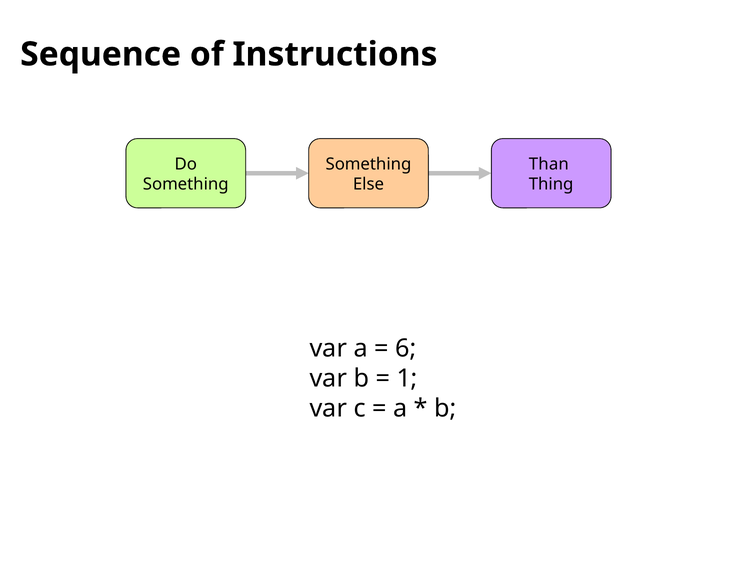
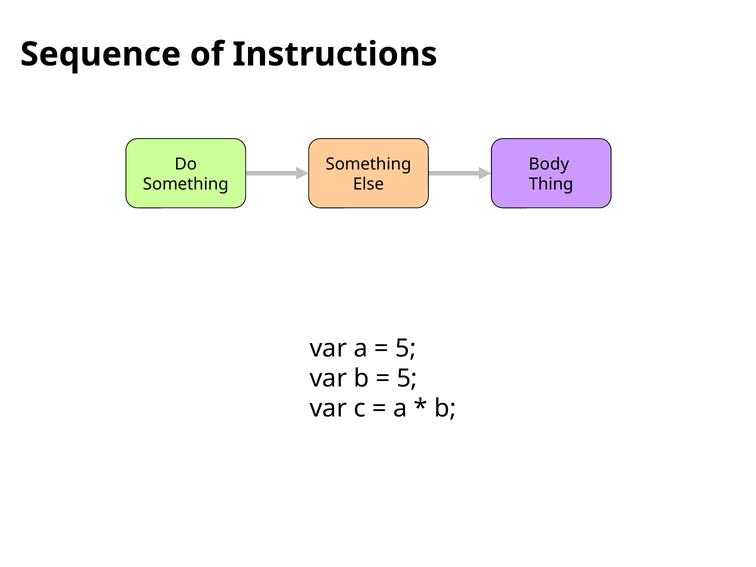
Than: Than -> Body (549, 164)
6: 6 -> 5 (406, 348)
1: 1 -> 5 (407, 378)
